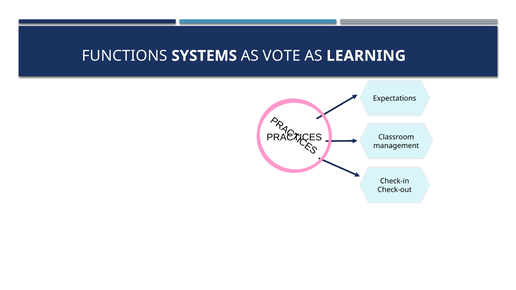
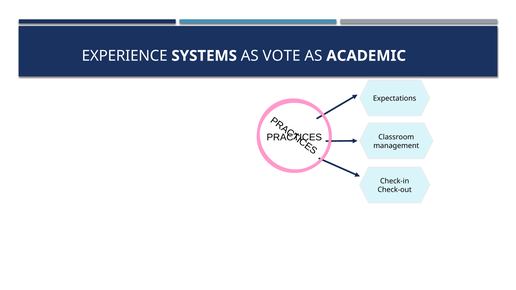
FUNCTIONS: FUNCTIONS -> EXPERIENCE (125, 56)
LEARNING: LEARNING -> ACADEMIC (366, 56)
